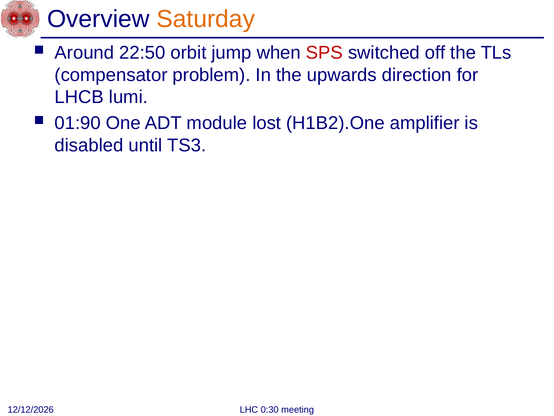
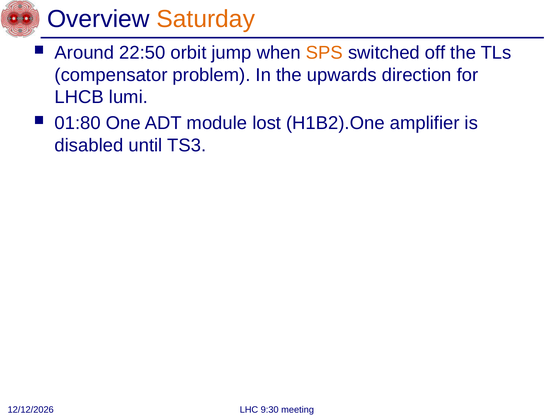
SPS colour: red -> orange (324, 53)
01:90: 01:90 -> 01:80 (78, 123)
0:30: 0:30 -> 9:30 (270, 409)
